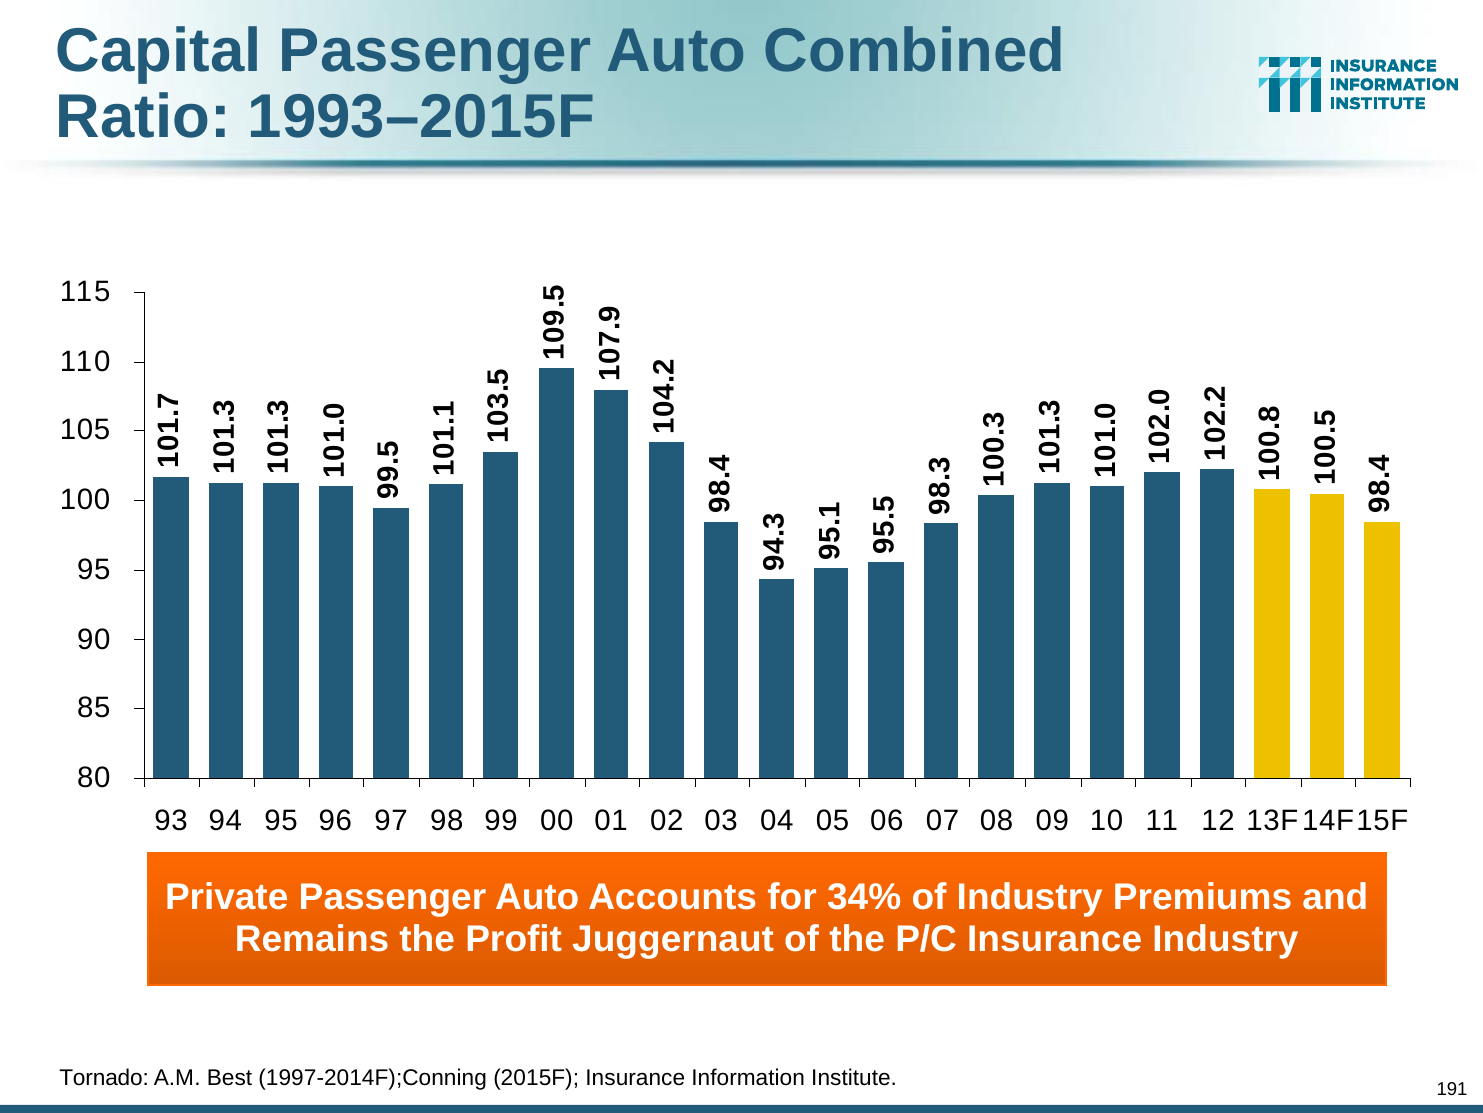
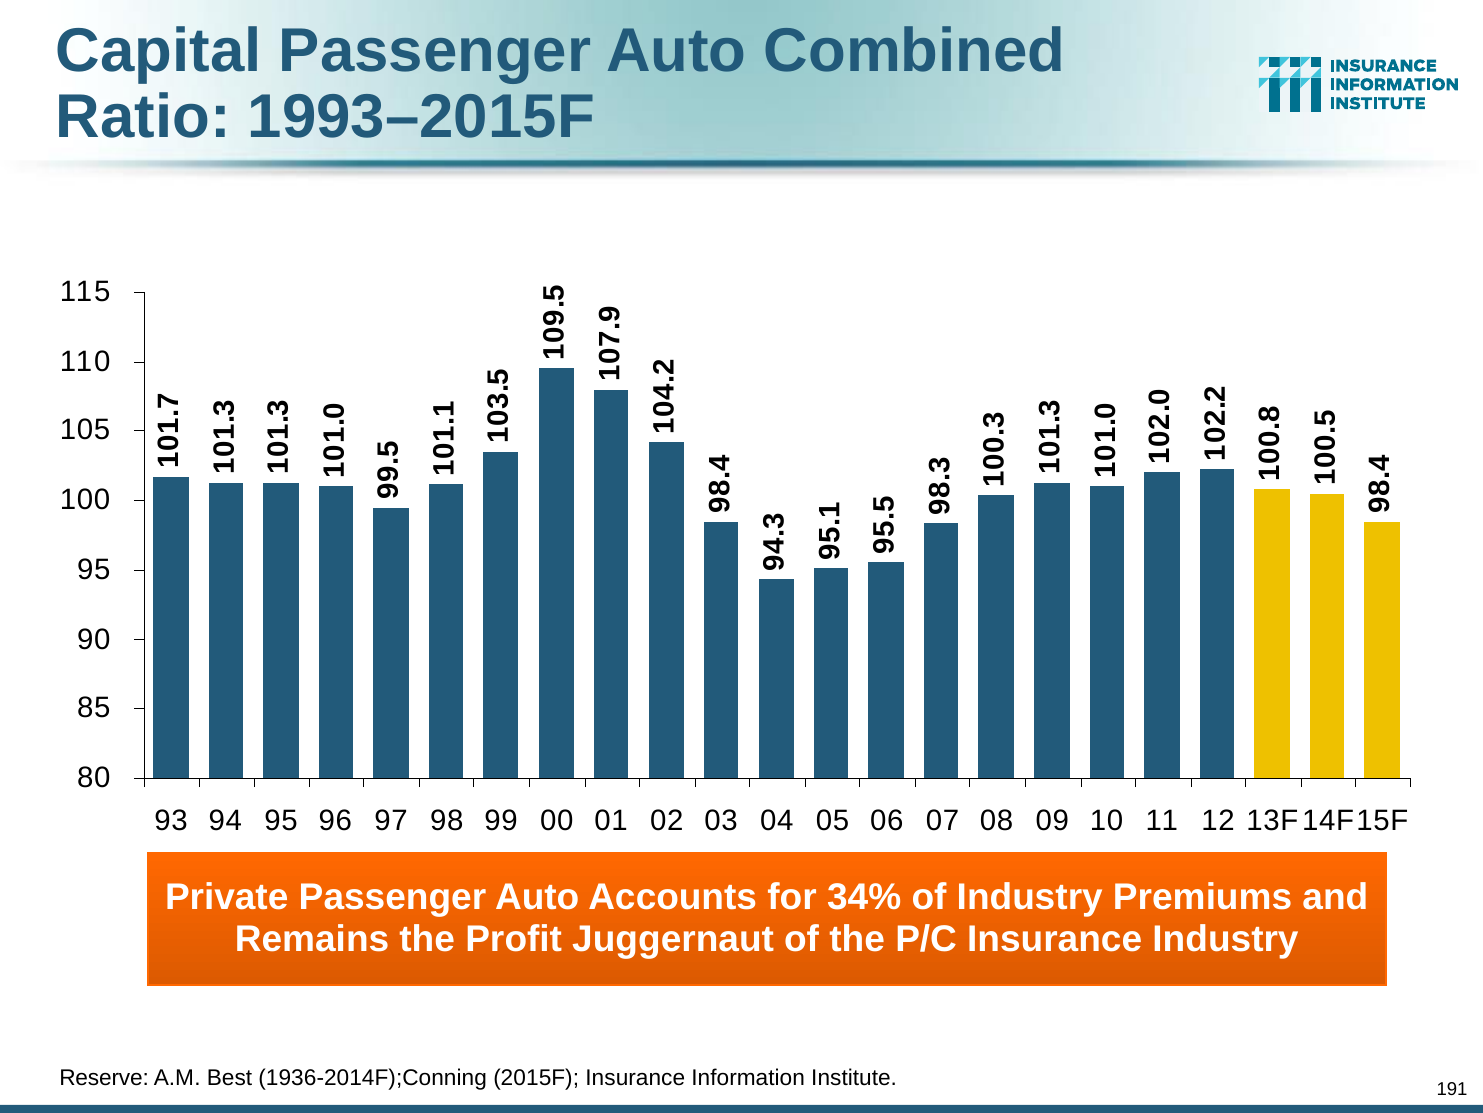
Tornado: Tornado -> Reserve (104, 1078)
1997-2014F);Conning: 1997-2014F);Conning -> 1936-2014F);Conning (373, 1078)
